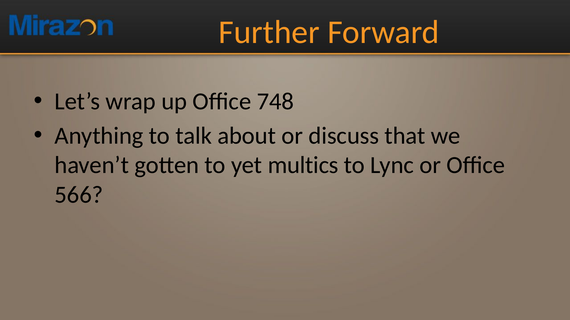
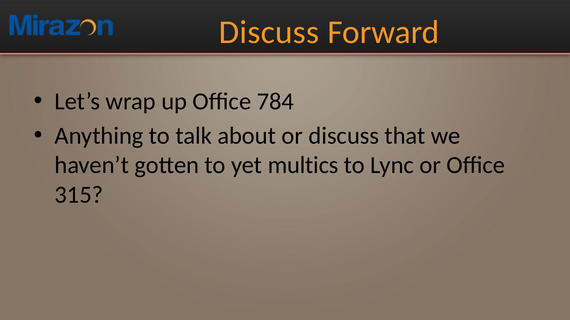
Further: Further -> Discuss (269, 32)
748: 748 -> 784 (275, 102)
566: 566 -> 315 (79, 195)
